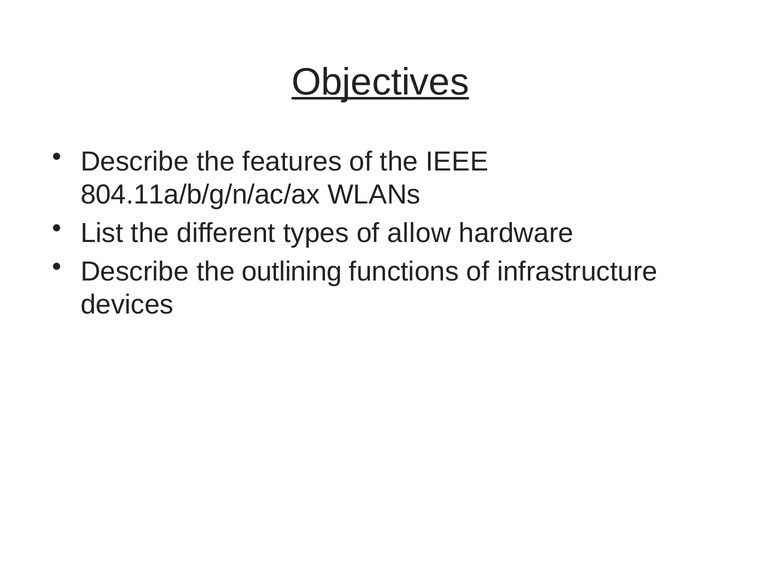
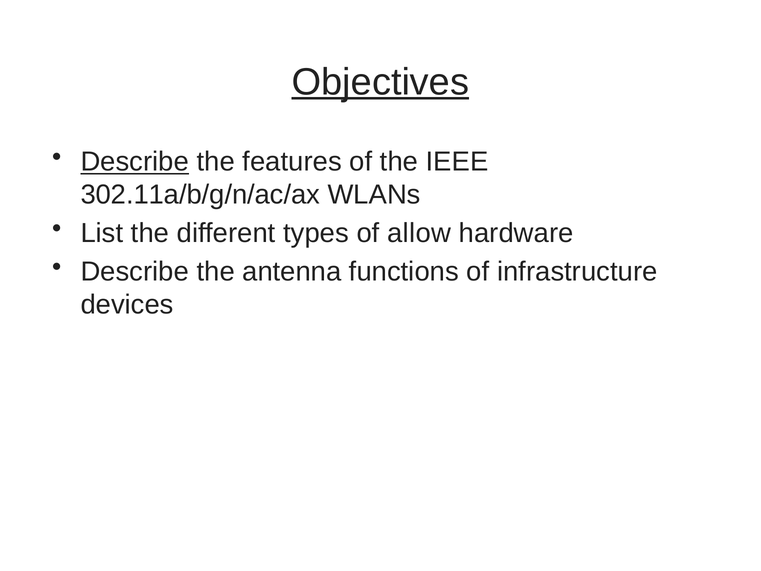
Describe underline: none -> present (135, 162)
804.11a/b/g/n/ac/ax: 804.11a/b/g/n/ac/ax -> 302.11a/b/g/n/ac/ax (200, 195)
outlining: outlining -> antenna (292, 272)
